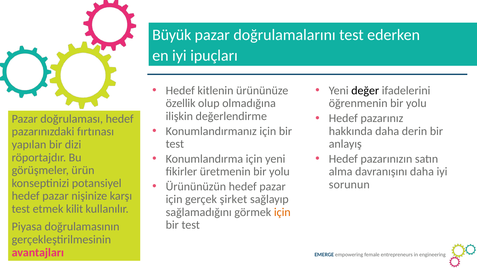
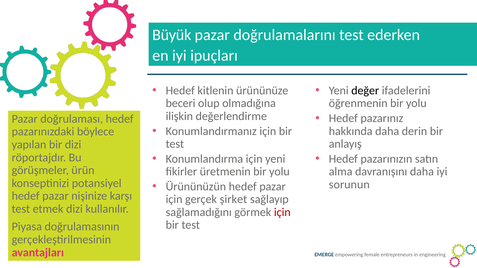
özellik: özellik -> beceri (181, 104)
fırtınası: fırtınası -> böylece (96, 132)
etmek kilit: kilit -> dizi (74, 209)
için colour: orange -> red (282, 212)
